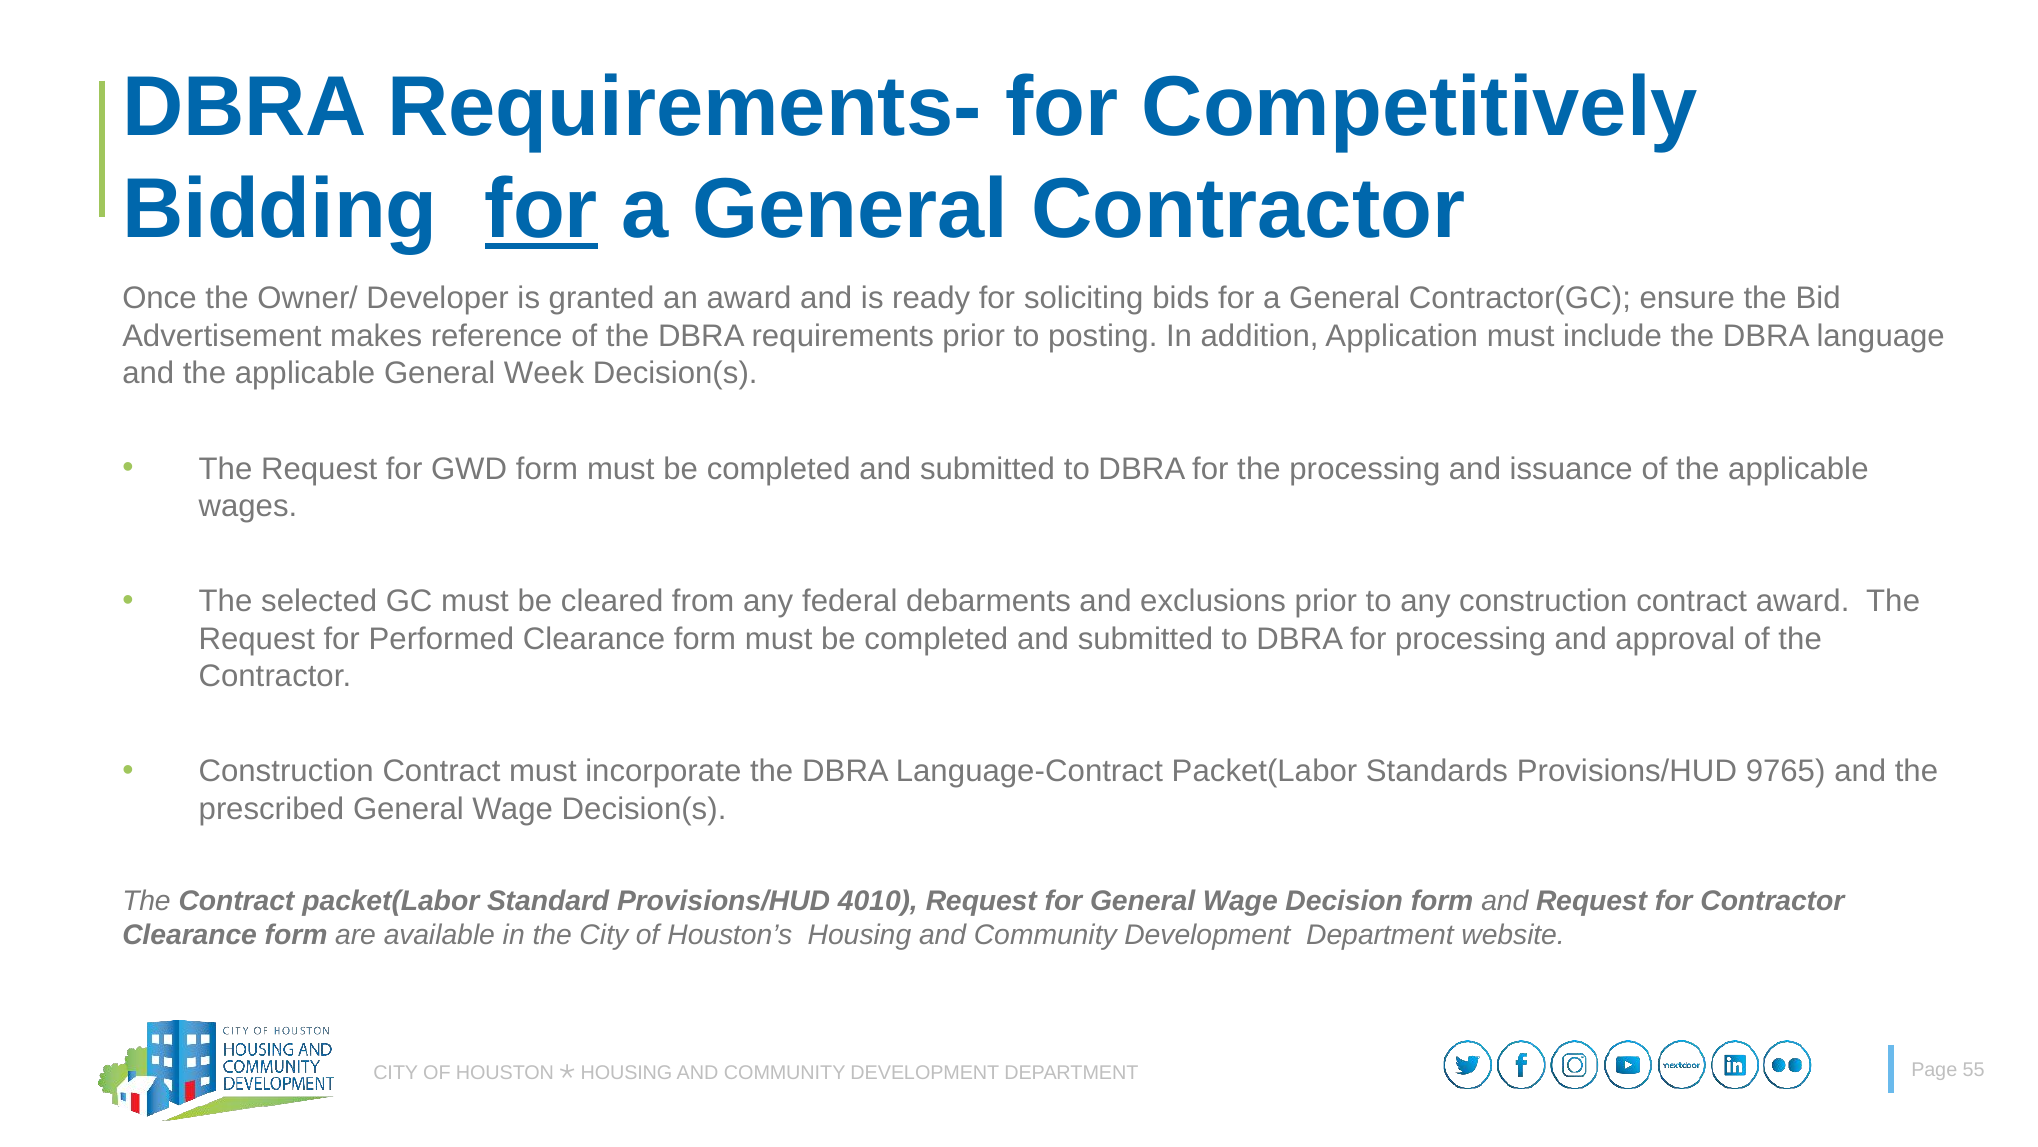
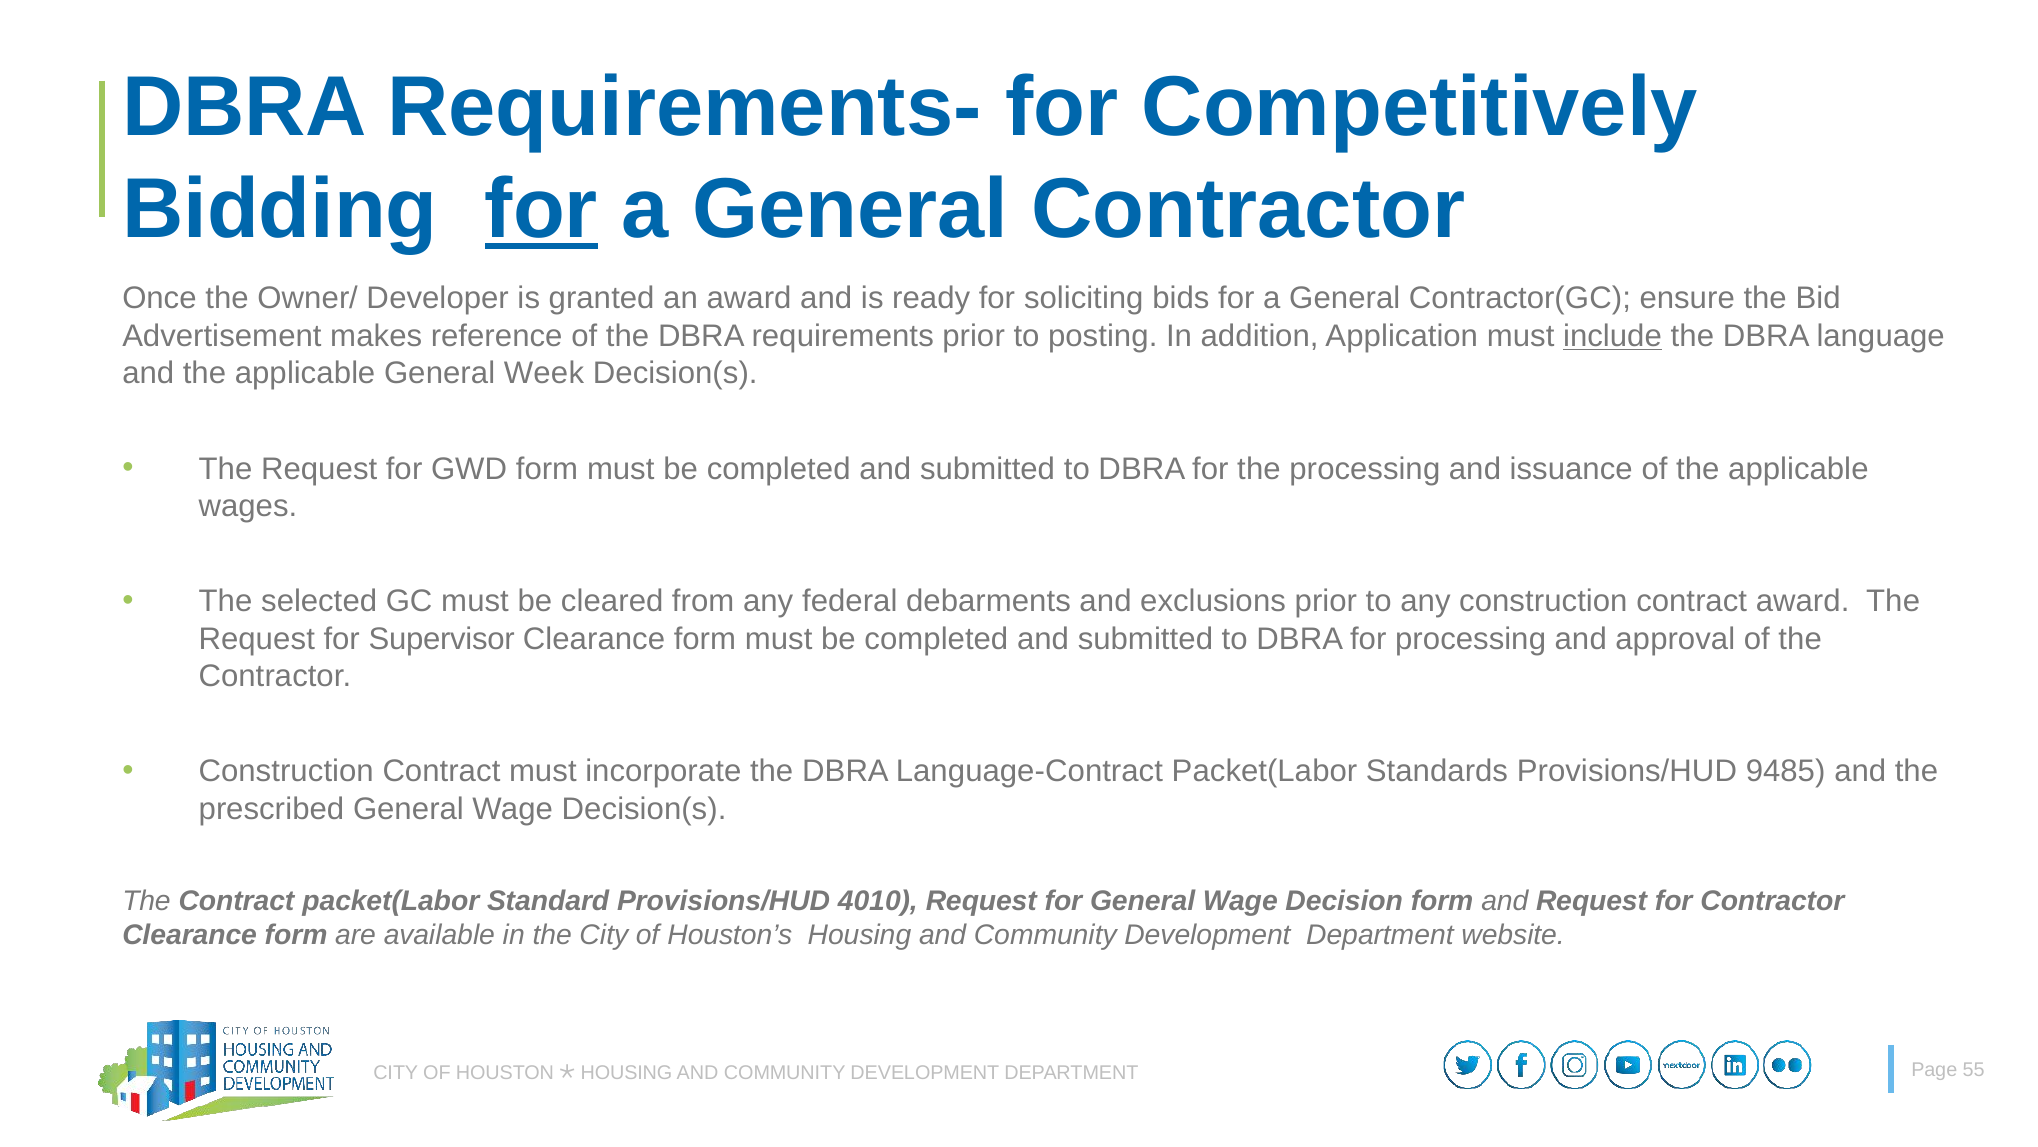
include underline: none -> present (1612, 336)
Performed: Performed -> Supervisor (442, 638)
9765: 9765 -> 9485 (1786, 771)
